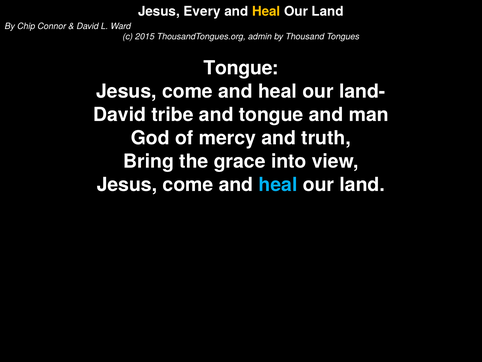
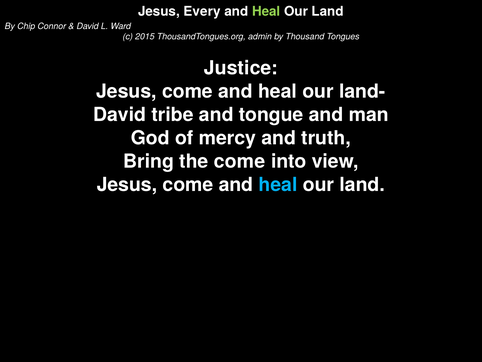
Heal colour: yellow -> light green (266, 11)
Tongue: Tongue -> Justice (241, 68)
the grace: grace -> come (240, 161)
